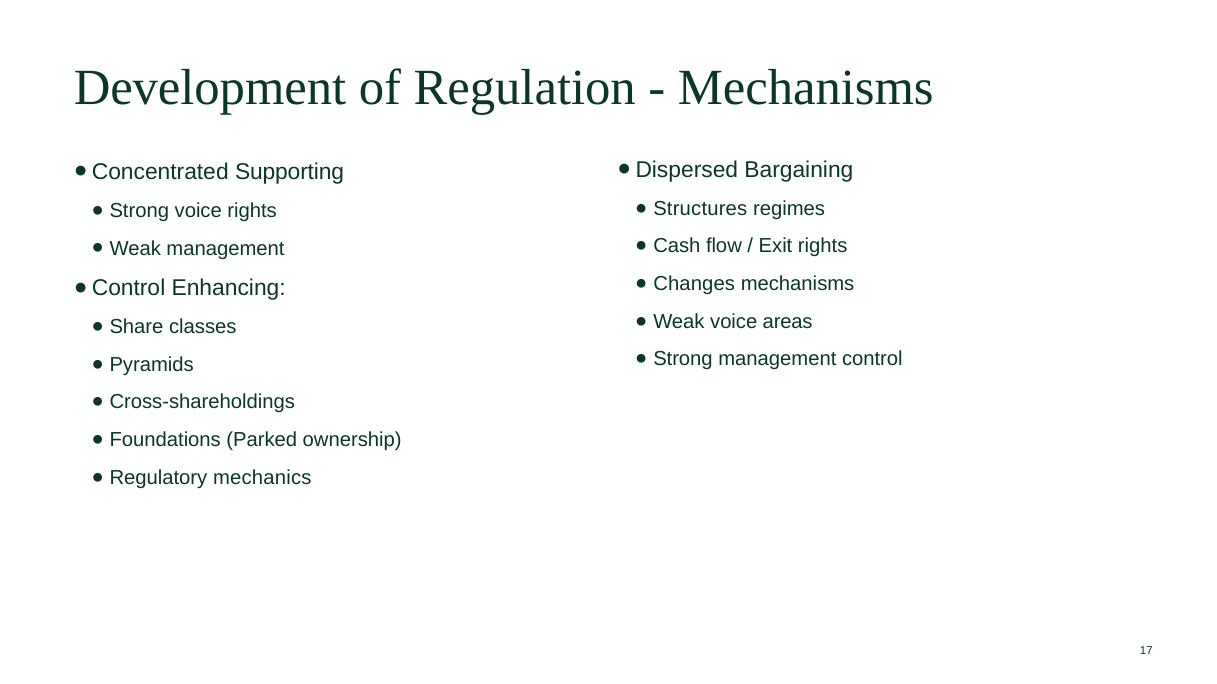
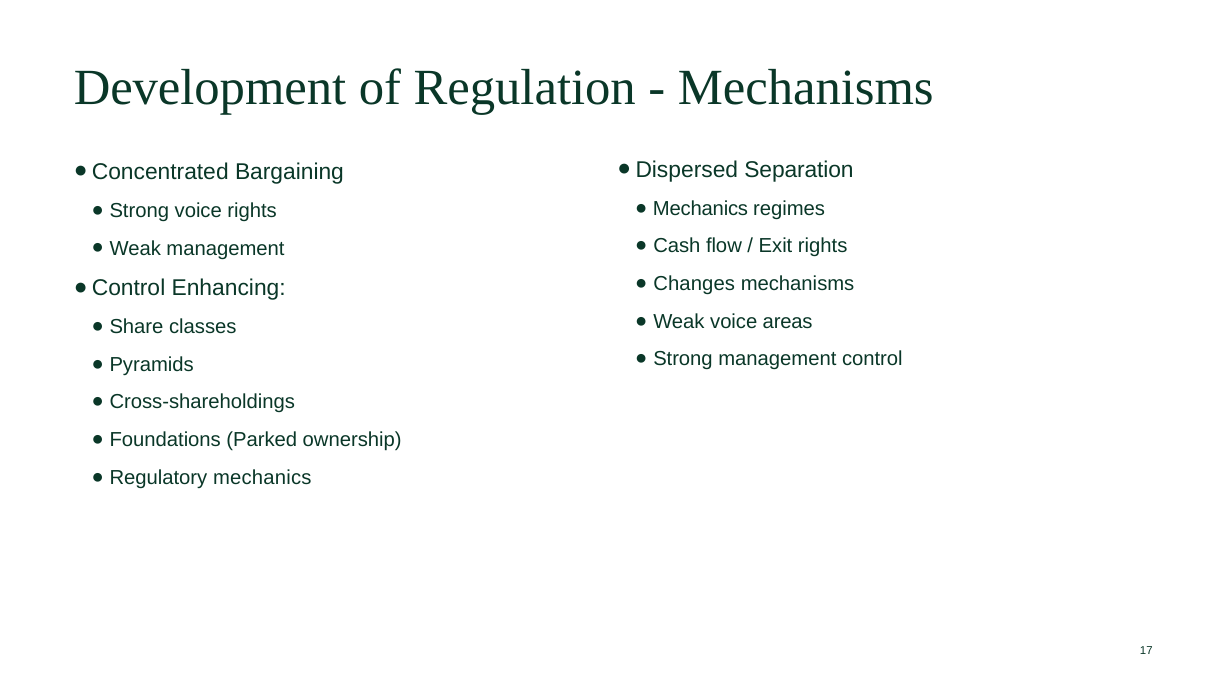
Bargaining: Bargaining -> Separation (799, 170)
Supporting: Supporting -> Bargaining (289, 172)
Structures: Structures -> Mechanics (701, 209)
